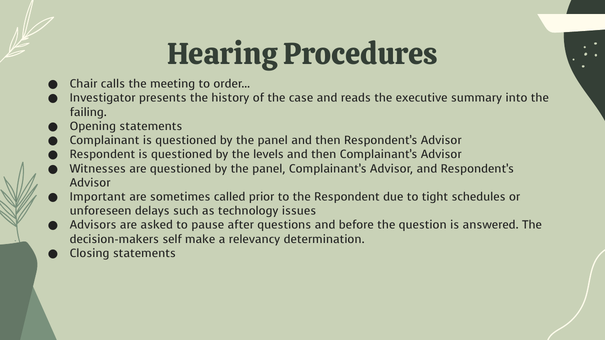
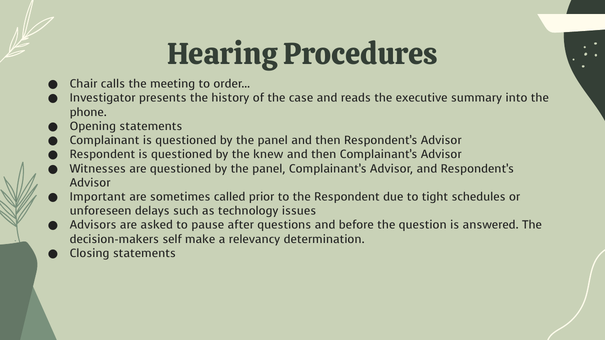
failing: failing -> phone (88, 112)
levels: levels -> knew (268, 155)
